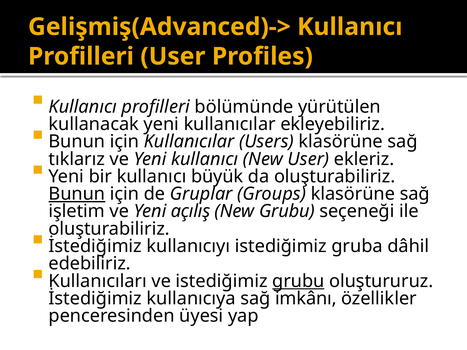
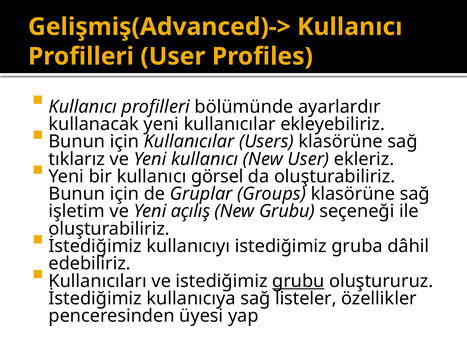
yürütülen: yürütülen -> ayarlardır (339, 107)
büyük: büyük -> görsel (217, 177)
Bunun underline: present -> none (77, 194)
imkânı: imkânı -> listeler (306, 299)
